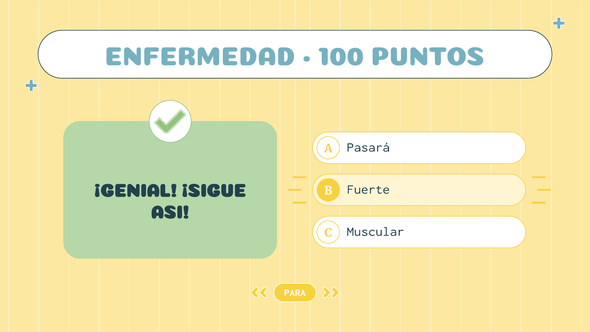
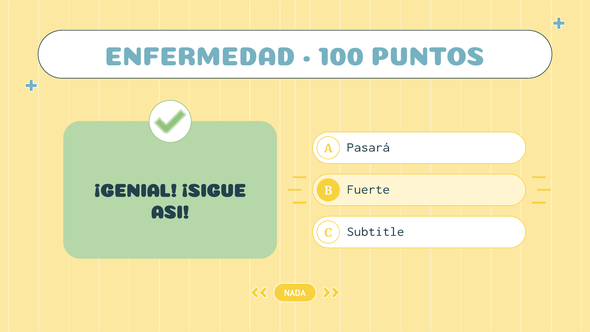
Muscular: Muscular -> Subtitle (375, 231)
PARA: PARA -> NADA (295, 293)
